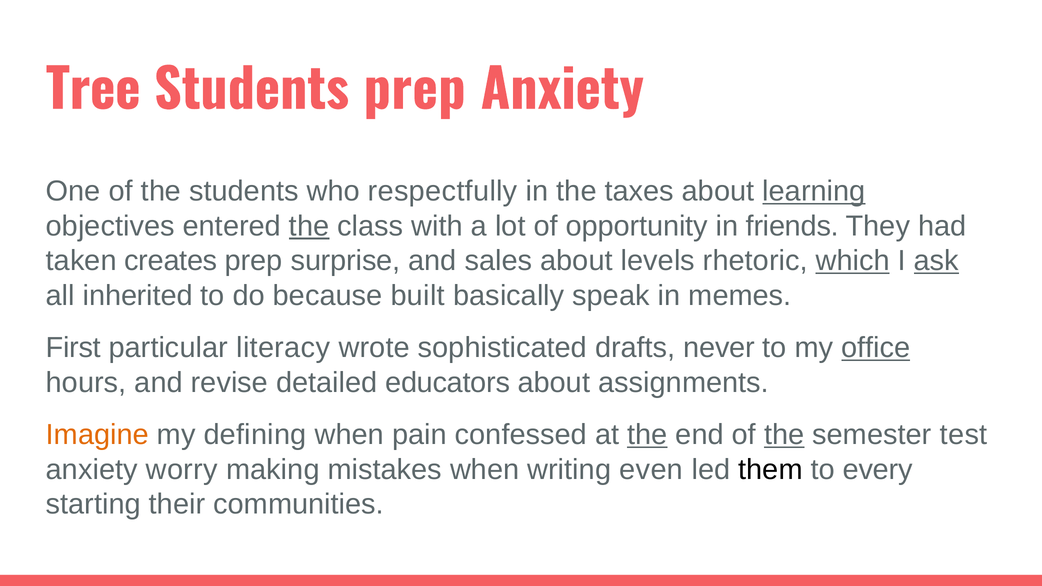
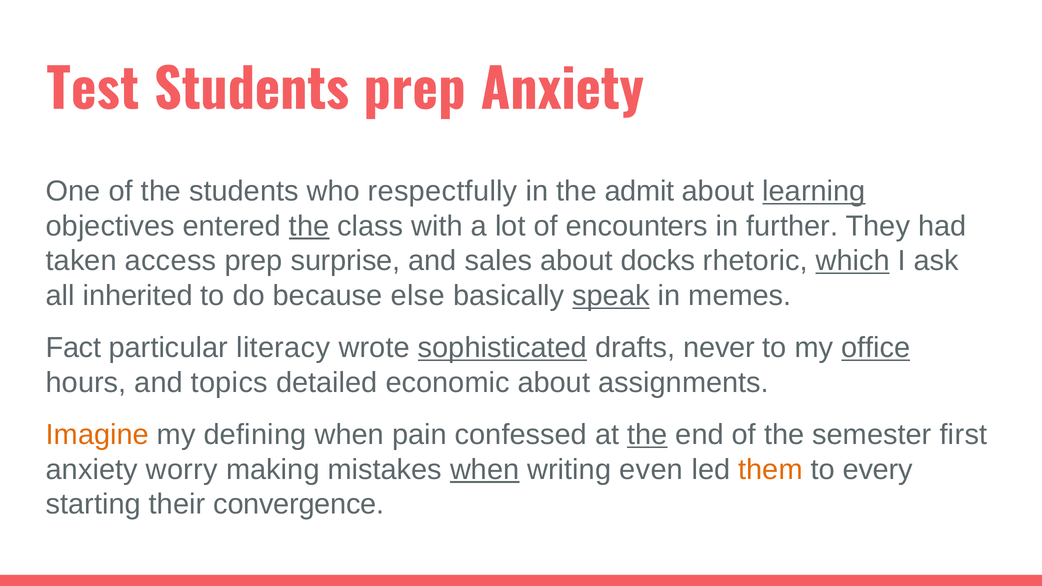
Tree: Tree -> Test (93, 91)
taxes: taxes -> admit (639, 191)
opportunity: opportunity -> encounters (637, 226)
friends: friends -> further (792, 226)
creates: creates -> access (171, 261)
levels: levels -> docks (658, 261)
ask underline: present -> none (936, 261)
built: built -> else (418, 296)
speak underline: none -> present (611, 296)
First: First -> Fact (73, 348)
sophisticated underline: none -> present (502, 348)
revise: revise -> topics (229, 383)
educators: educators -> economic (448, 383)
the underline: present -> none (784, 435)
test: test -> first (964, 435)
when underline: none -> present (485, 470)
them colour: black -> orange (770, 470)
communities: communities -> convergence (299, 504)
